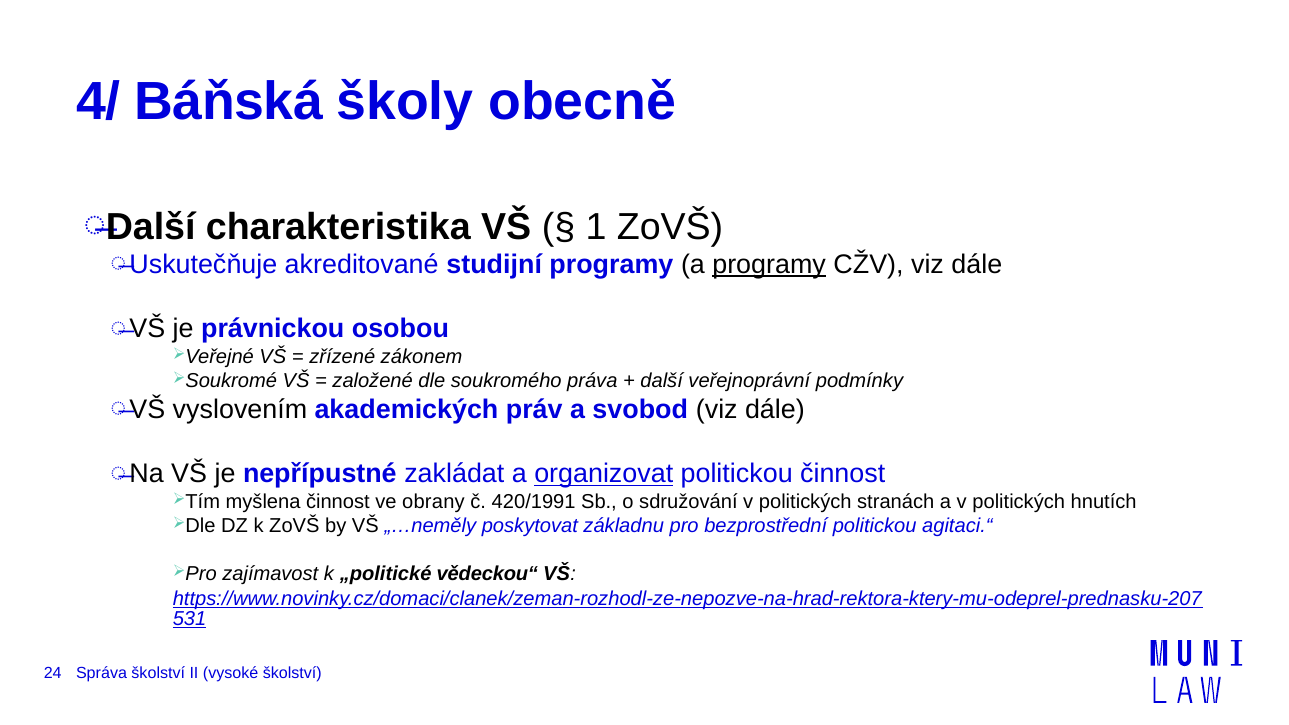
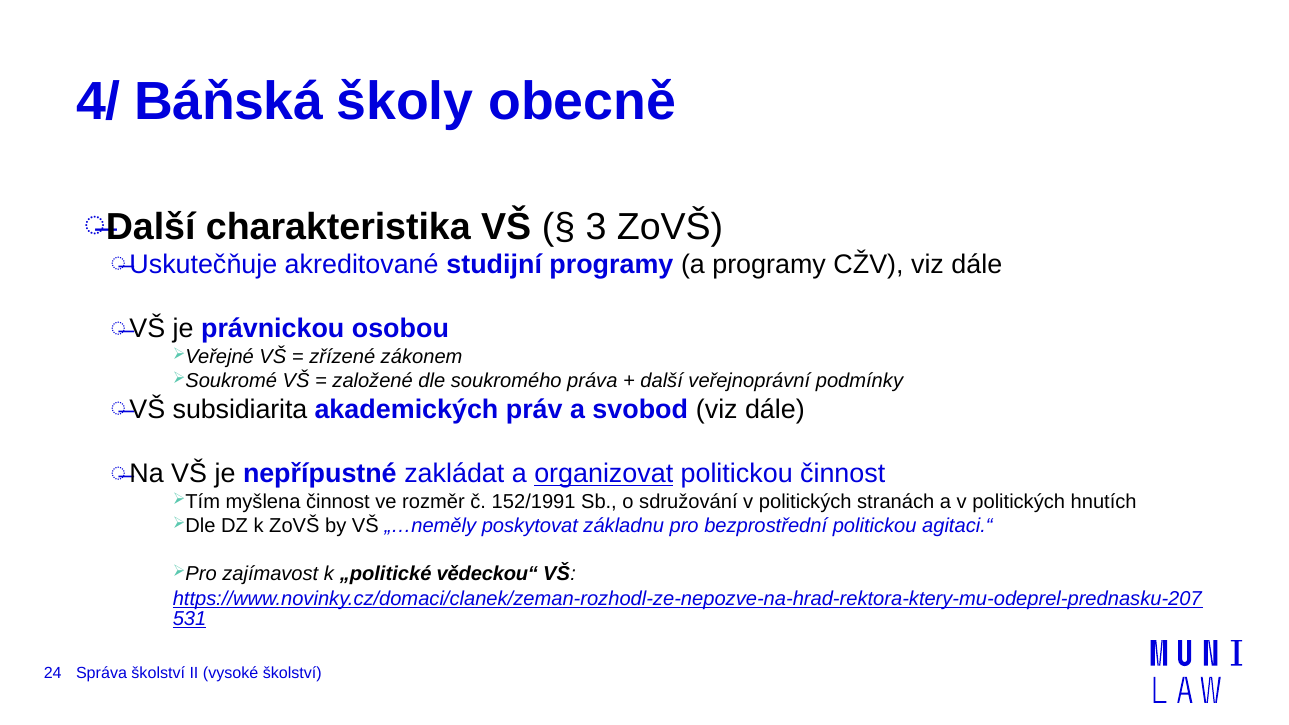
1: 1 -> 3 (596, 227)
programy underline: present -> none (769, 265)
vyslovením: vyslovením -> subsidiarita (240, 410)
obrany: obrany -> rozměr (434, 502)
420/1991: 420/1991 -> 152/1991 (534, 502)
